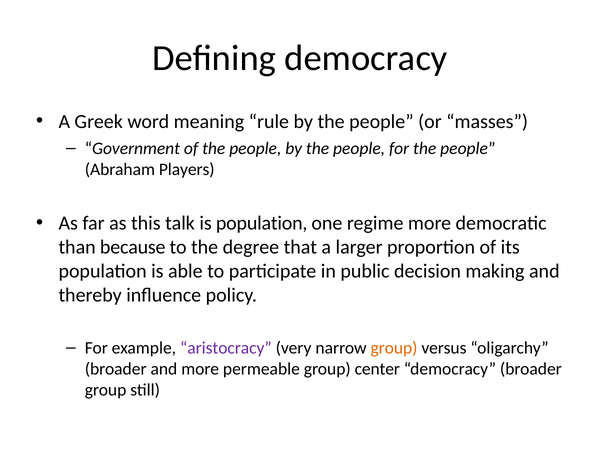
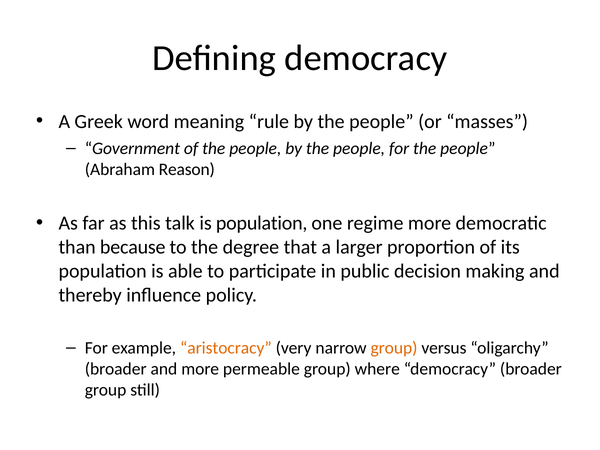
Players: Players -> Reason (187, 169)
aristocracy colour: purple -> orange (226, 348)
center: center -> where (377, 369)
